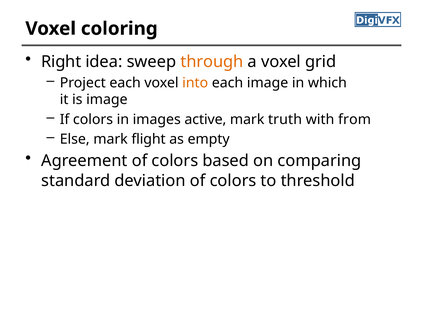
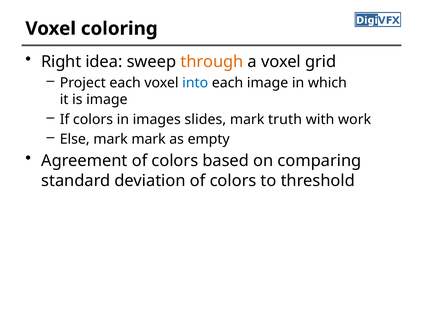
into colour: orange -> blue (195, 83)
active: active -> slides (205, 119)
from: from -> work (355, 119)
mark flight: flight -> mark (149, 139)
